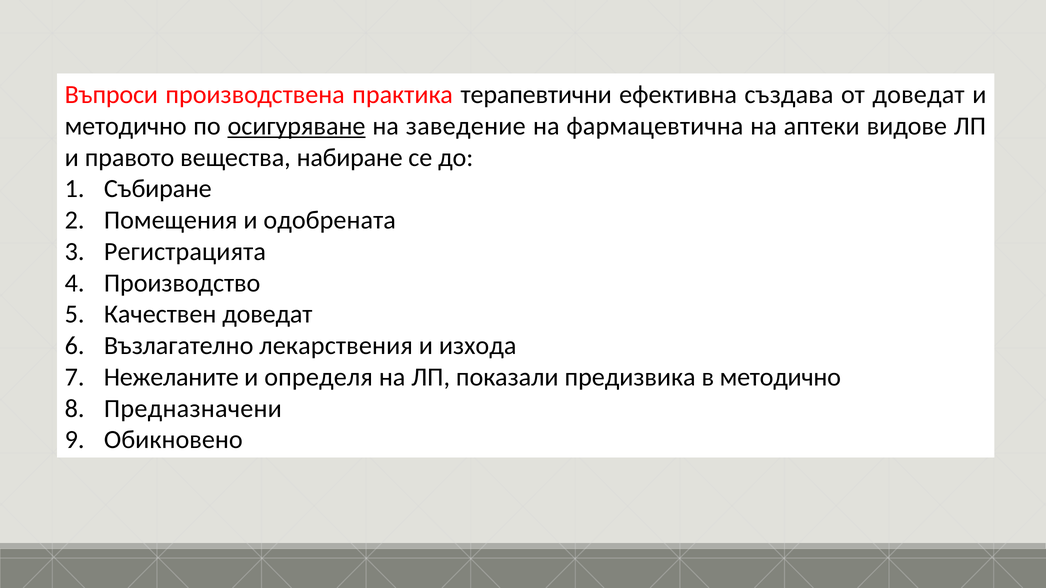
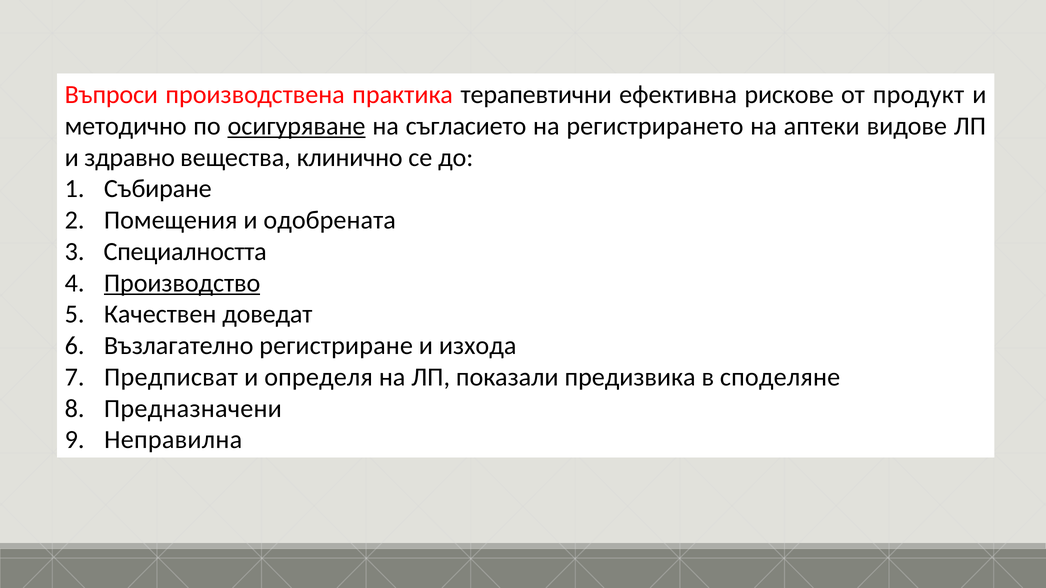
създава: създава -> рискове (789, 95)
от доведат: доведат -> продукт (918, 95)
заведение: заведение -> съгласието (466, 126)
фармацевтична: фармацевтична -> регистрирането (655, 126)
правото: правото -> здравно (130, 158)
набиране: набиране -> клинично (350, 158)
Регистрацията: Регистрацията -> Специалността (185, 252)
Производство underline: none -> present (182, 283)
лекарствения: лекарствения -> регистриране (336, 346)
Нежеланите: Нежеланите -> Предписват (171, 377)
в методично: методично -> споделяне (780, 377)
Обикновено: Обикновено -> Неправилна (173, 440)
